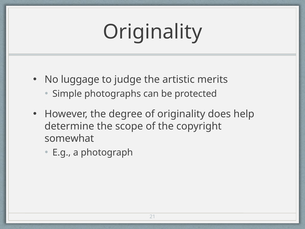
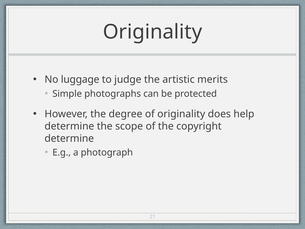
somewhat: somewhat -> determine (69, 138)
